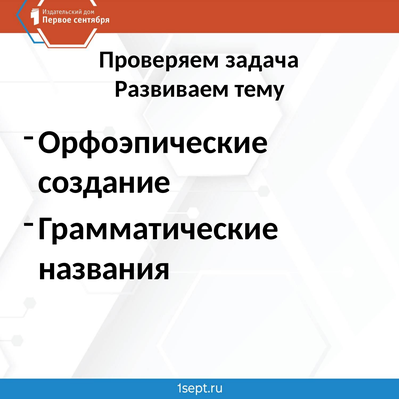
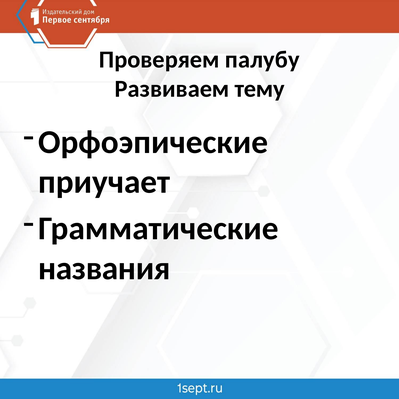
задача: задача -> палубу (262, 60)
создание: создание -> приучает (104, 182)
